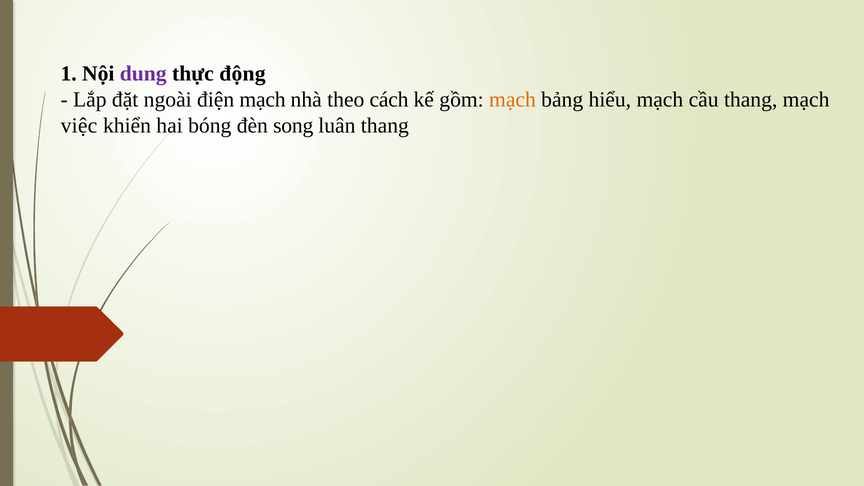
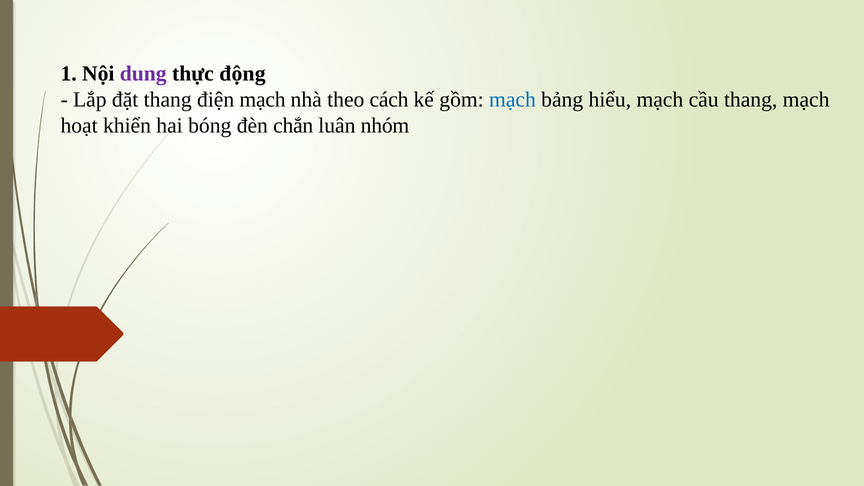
đặt ngoài: ngoài -> thang (168, 100)
mạch colour: orange -> blue (512, 100)
việc: việc -> hoạt (79, 125)
song: song -> chắn (293, 125)
luân thang: thang -> nhóm (385, 125)
